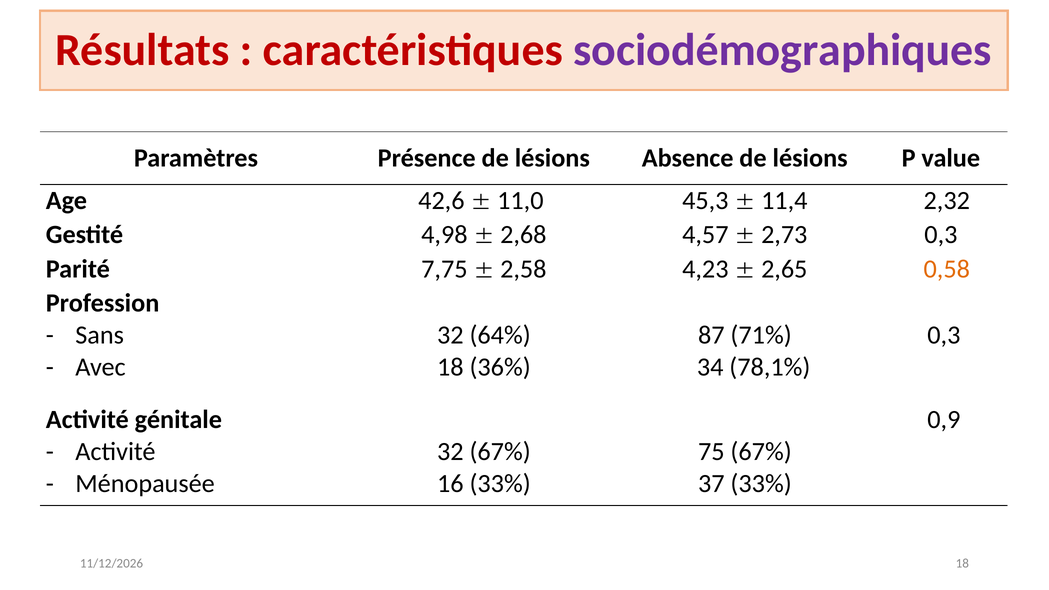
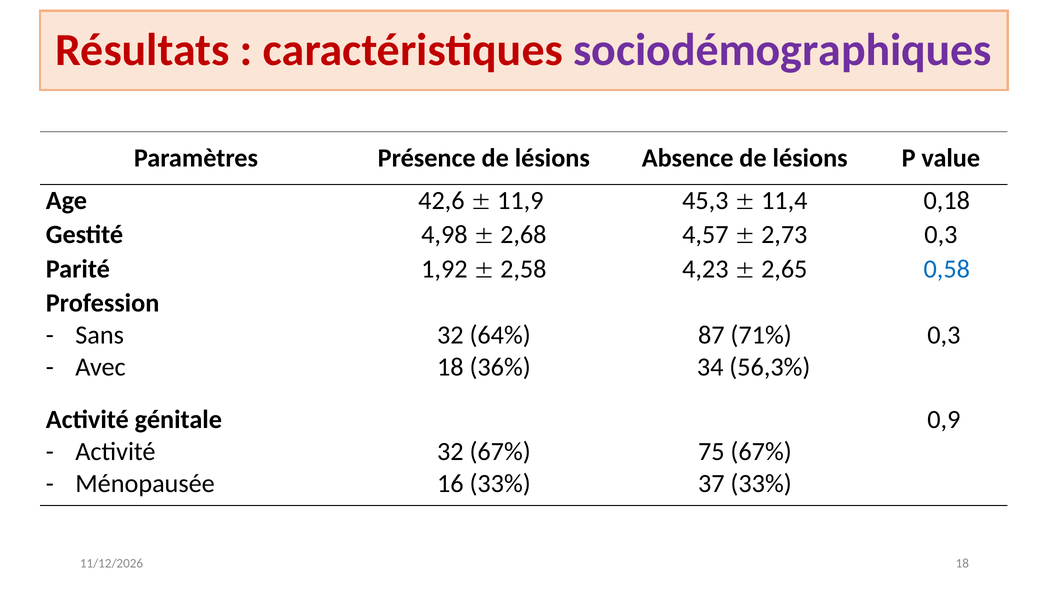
11,0: 11,0 -> 11,9 (520, 201)
2,32: 2,32 -> 0,18 (947, 201)
7,75: 7,75 -> 1,92 (444, 269)
0,58 colour: orange -> blue (947, 269)
78,1%: 78,1% -> 56,3% (770, 367)
